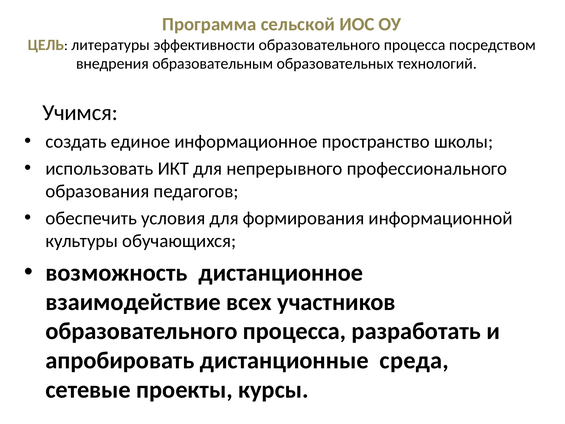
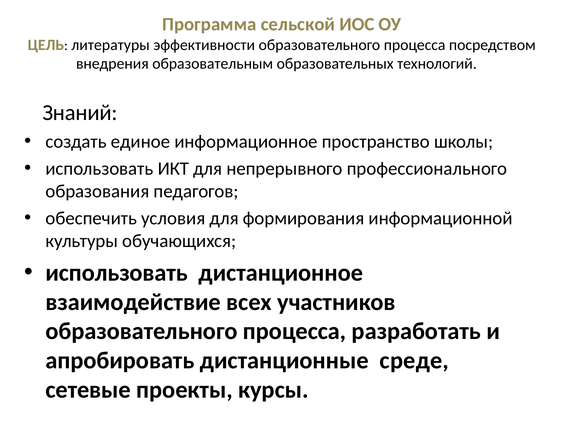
Учимся: Учимся -> Знаний (80, 112)
возможность: возможность -> использовать (117, 273)
среда: среда -> среде (414, 360)
